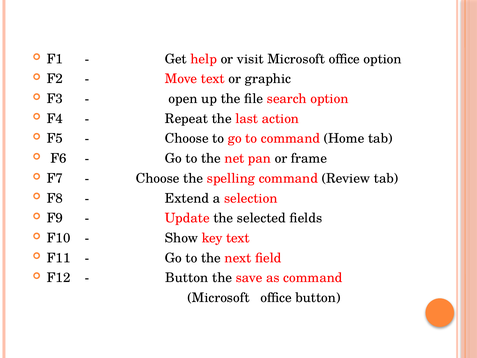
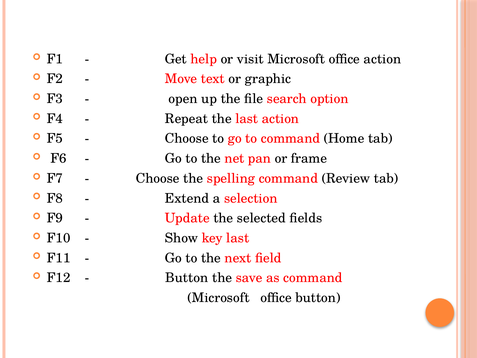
office option: option -> action (382, 59)
key text: text -> last (238, 238)
